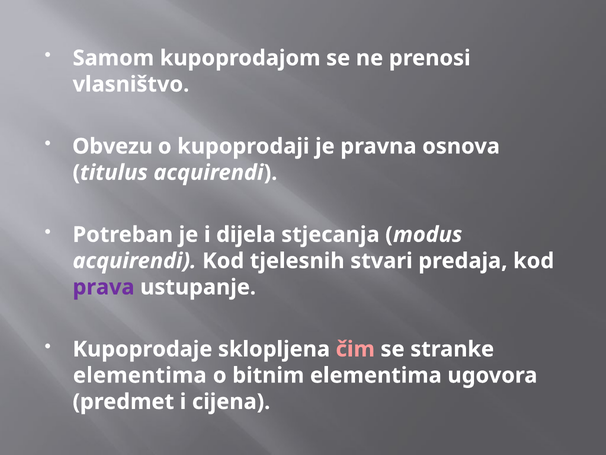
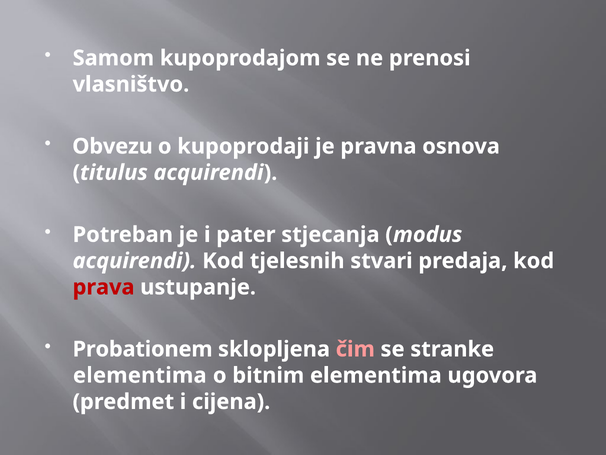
dijela: dijela -> pater (246, 234)
prava colour: purple -> red (104, 287)
Kupoprodaje: Kupoprodaje -> Probationem (143, 349)
